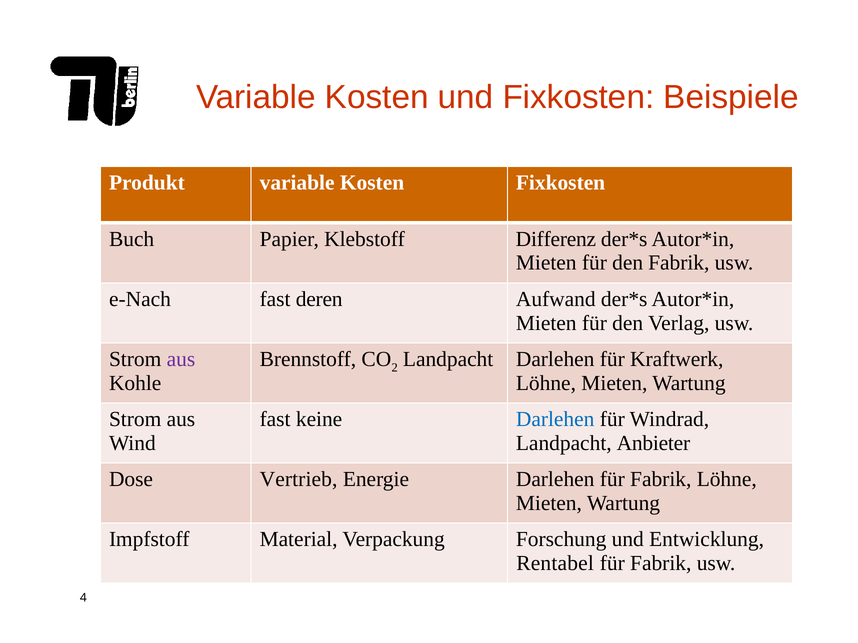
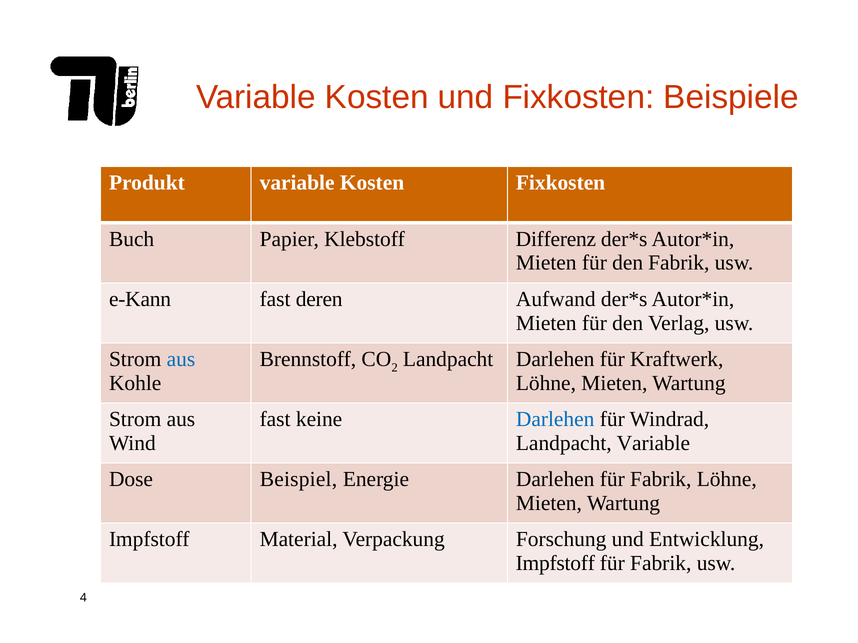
e-Nach: e-Nach -> e-Kann (140, 299)
aus colour: purple -> blue (181, 360)
Landpacht Anbieter: Anbieter -> Variable (653, 443)
Vertrieb: Vertrieb -> Beispiel (298, 480)
Rentabel: Rentabel -> Impfstoff (555, 564)
